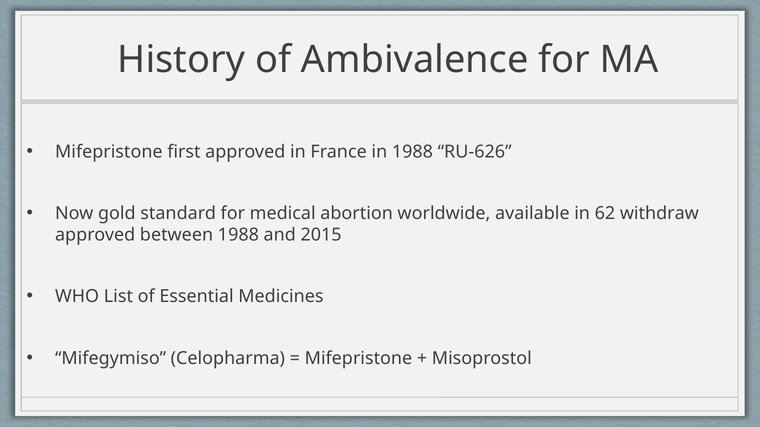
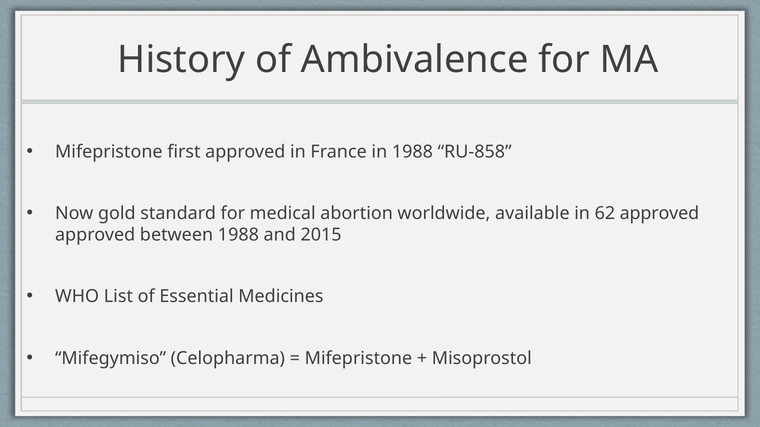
RU-626: RU-626 -> RU-858 (475, 152)
62 withdraw: withdraw -> approved (659, 214)
